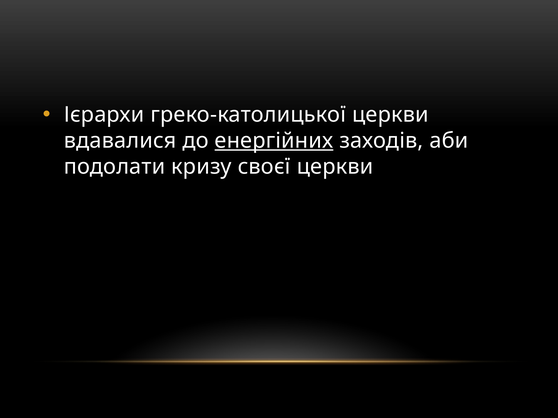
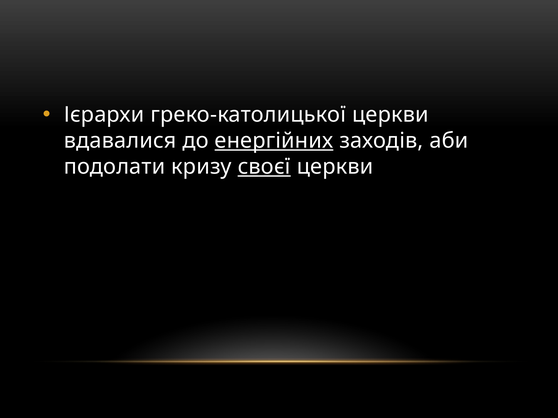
своєї underline: none -> present (264, 167)
